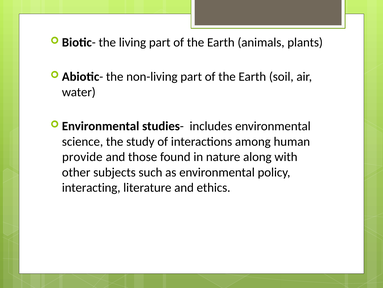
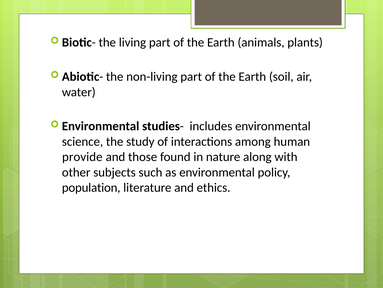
interacting: interacting -> population (91, 187)
